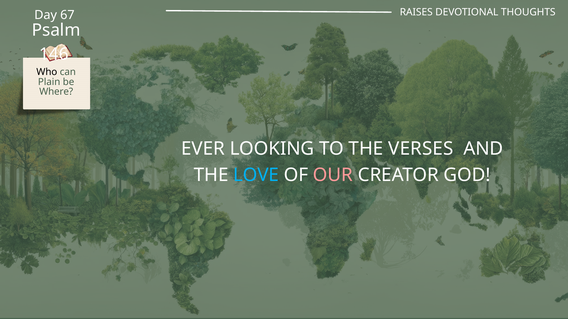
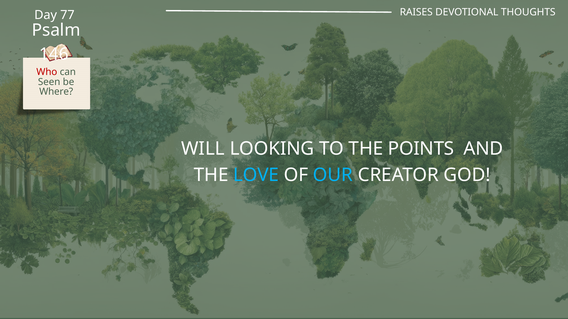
67: 67 -> 77 (67, 15)
Who colour: black -> red (47, 72)
Plain: Plain -> Seen (49, 82)
EVER: EVER -> WILL (203, 149)
VERSES: VERSES -> POINTS (421, 149)
OUR colour: pink -> light blue (333, 175)
